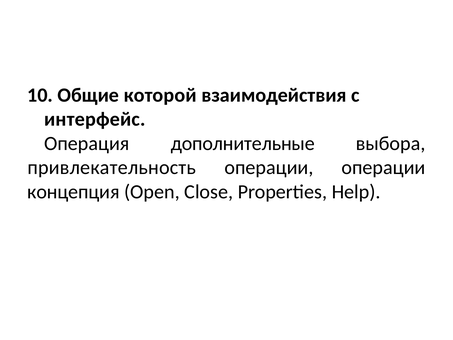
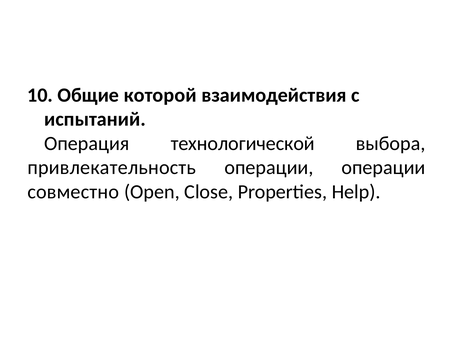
интерфейс: интерфейс -> испытаний (95, 119)
дополнительные: дополнительные -> технологической (243, 143)
концепция: концепция -> совместно (73, 192)
